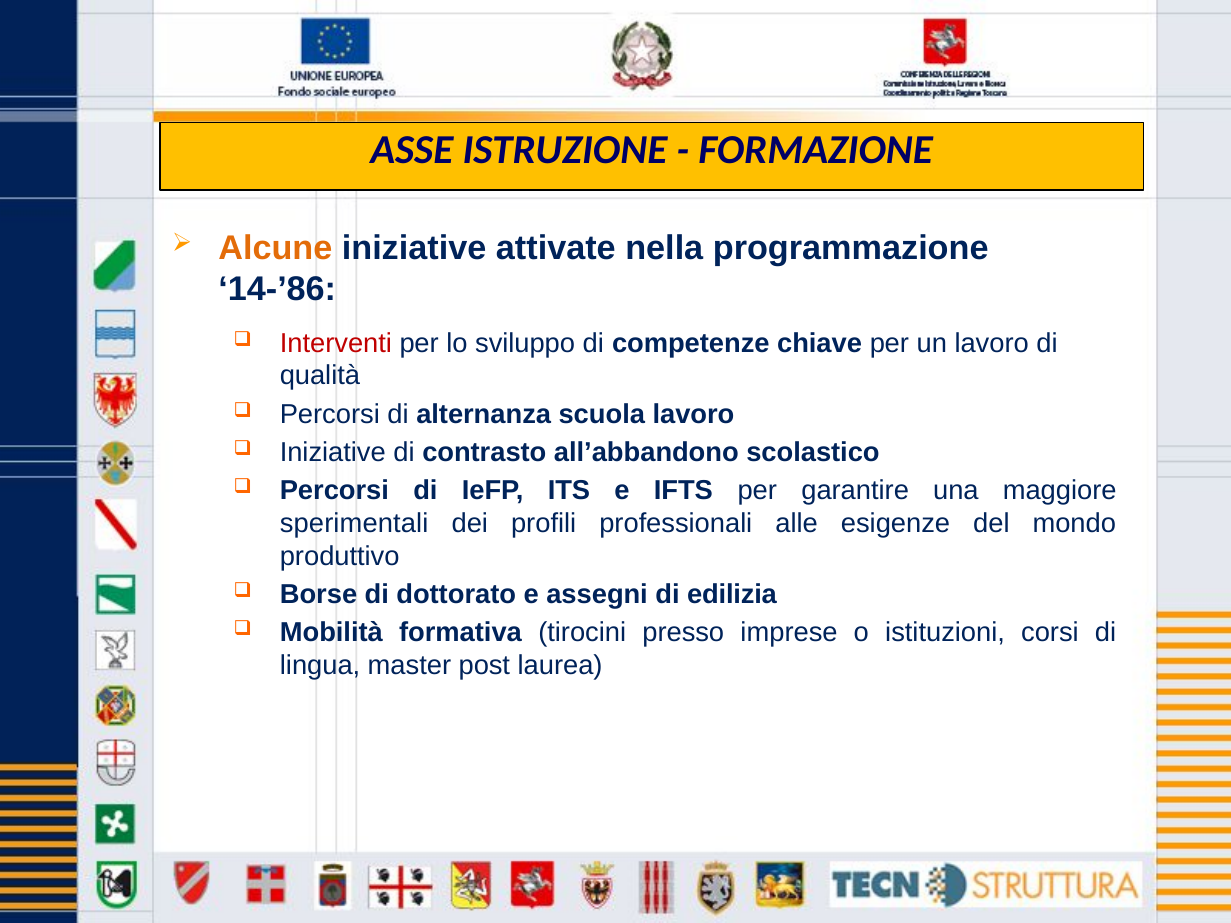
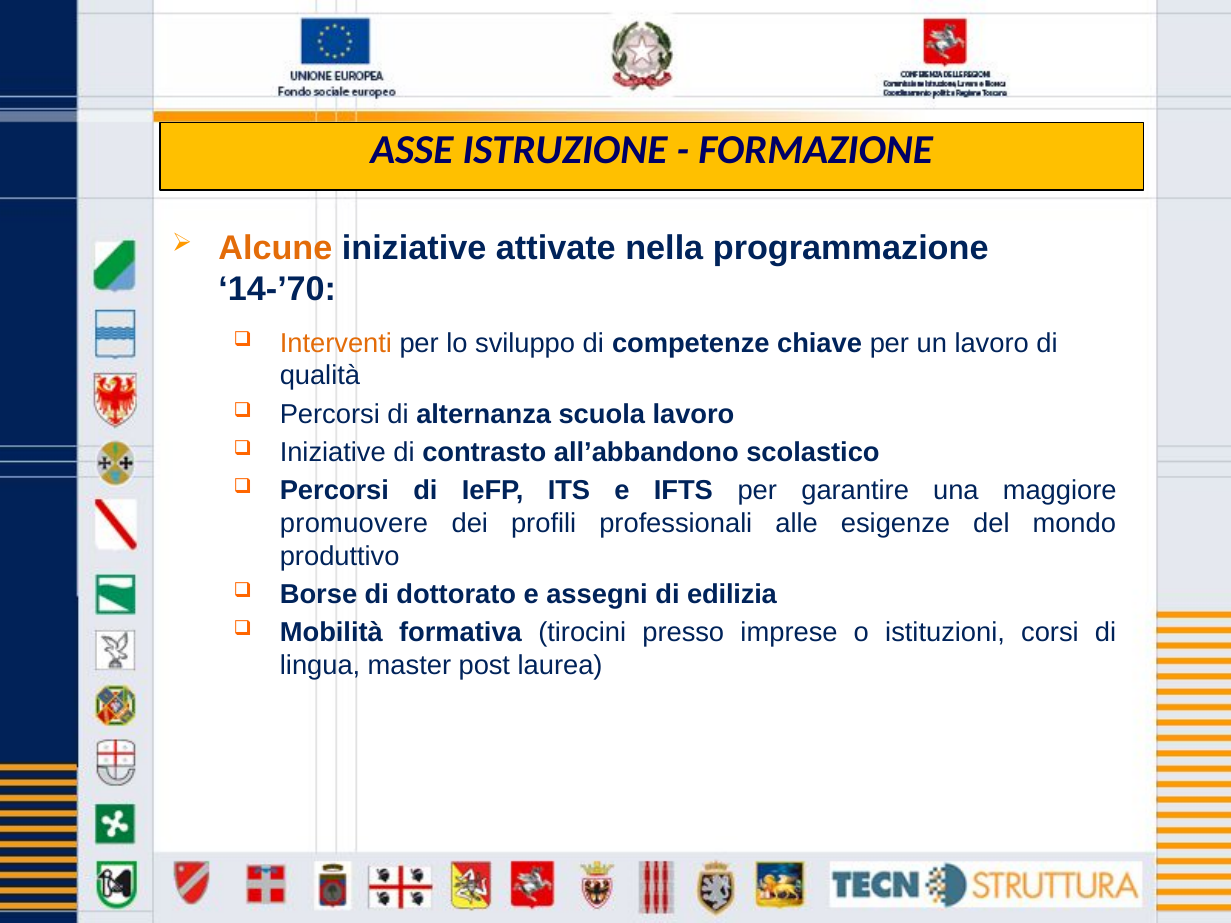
14-’86: 14-’86 -> 14-’70 (277, 289)
Interventi colour: red -> orange (336, 343)
sperimentali: sperimentali -> promuovere (354, 524)
